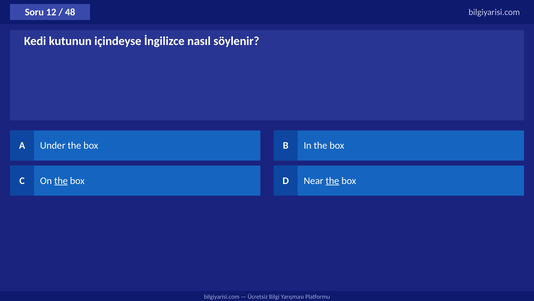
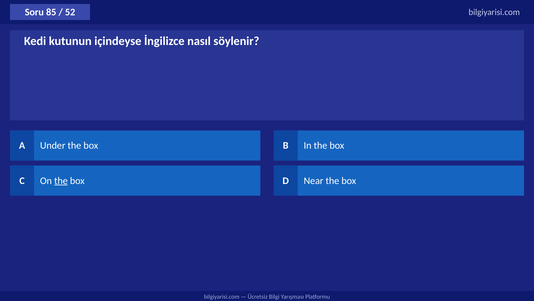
12: 12 -> 85 (51, 12)
48: 48 -> 52 (70, 12)
the underline: present -> none (332, 180)
